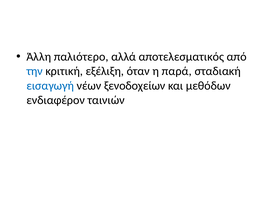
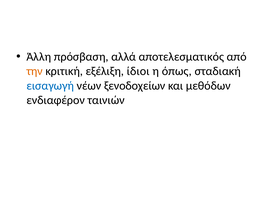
παλιότερο: παλιότερο -> πρόσβαση (81, 57)
την colour: blue -> orange (35, 71)
όταν: όταν -> ίδιοι (138, 71)
παρά: παρά -> όπως (177, 71)
